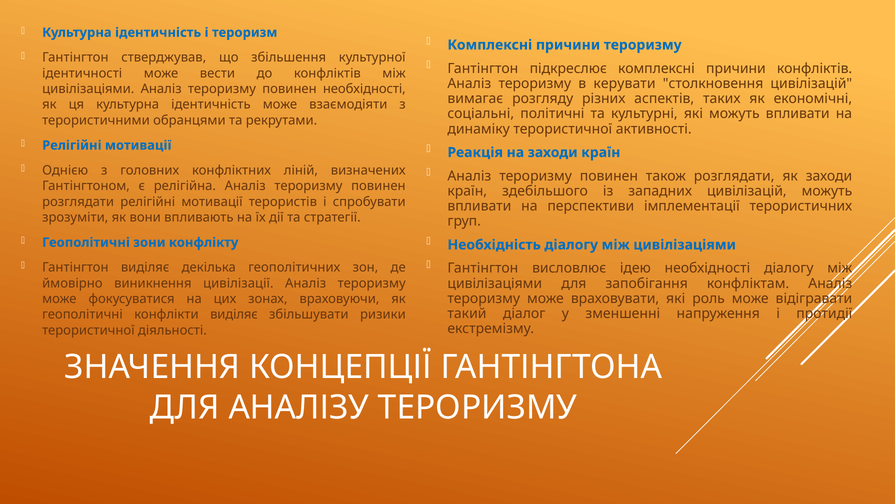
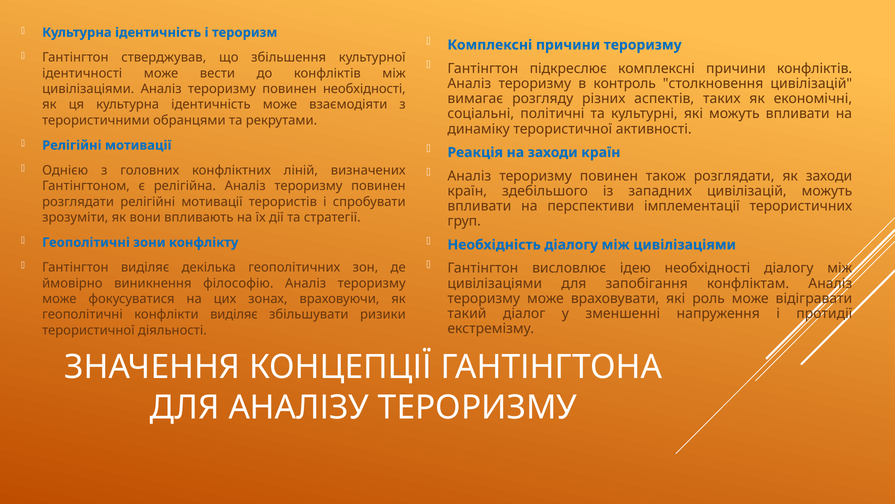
керувати: керувати -> контроль (625, 83)
цивілізації: цивілізації -> філософію (238, 283)
